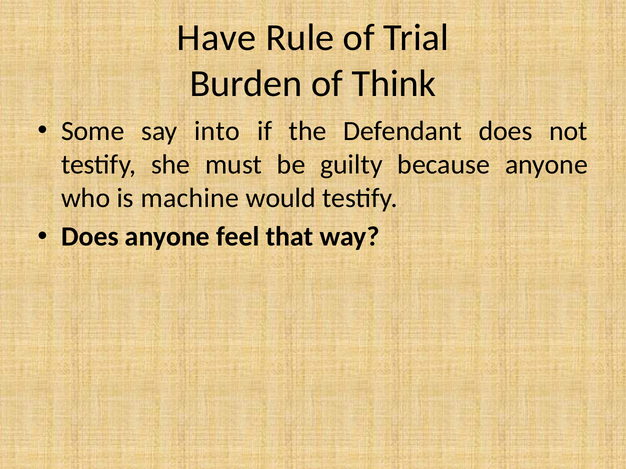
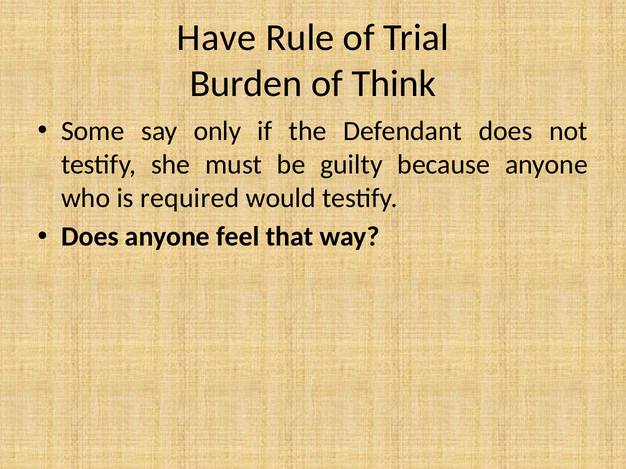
into: into -> only (217, 131)
machine: machine -> required (190, 198)
